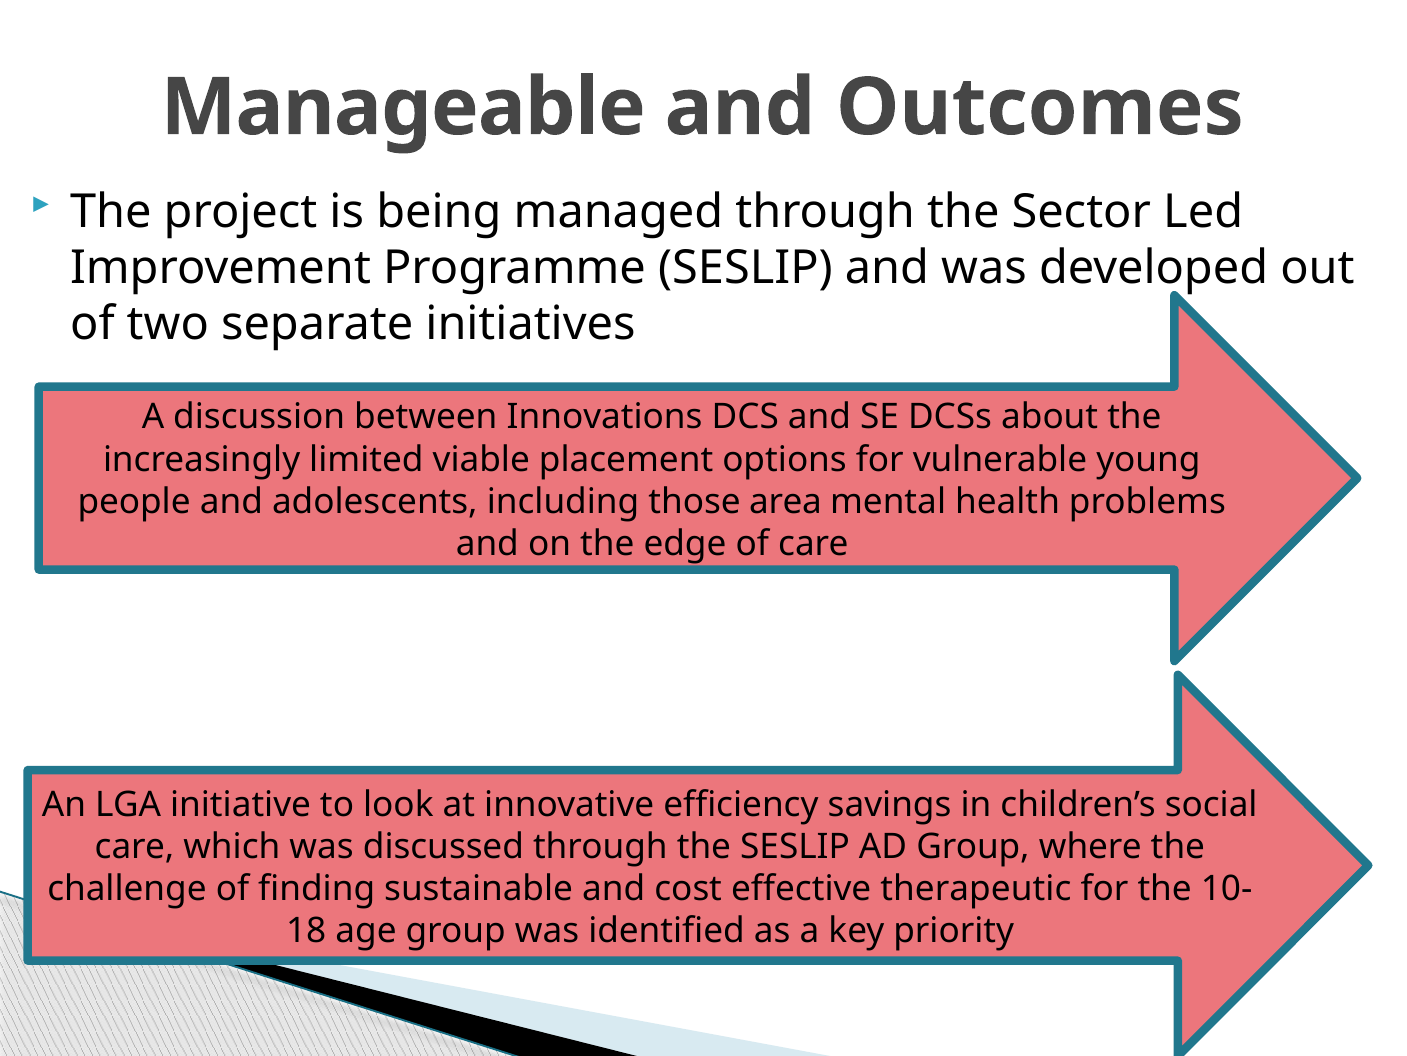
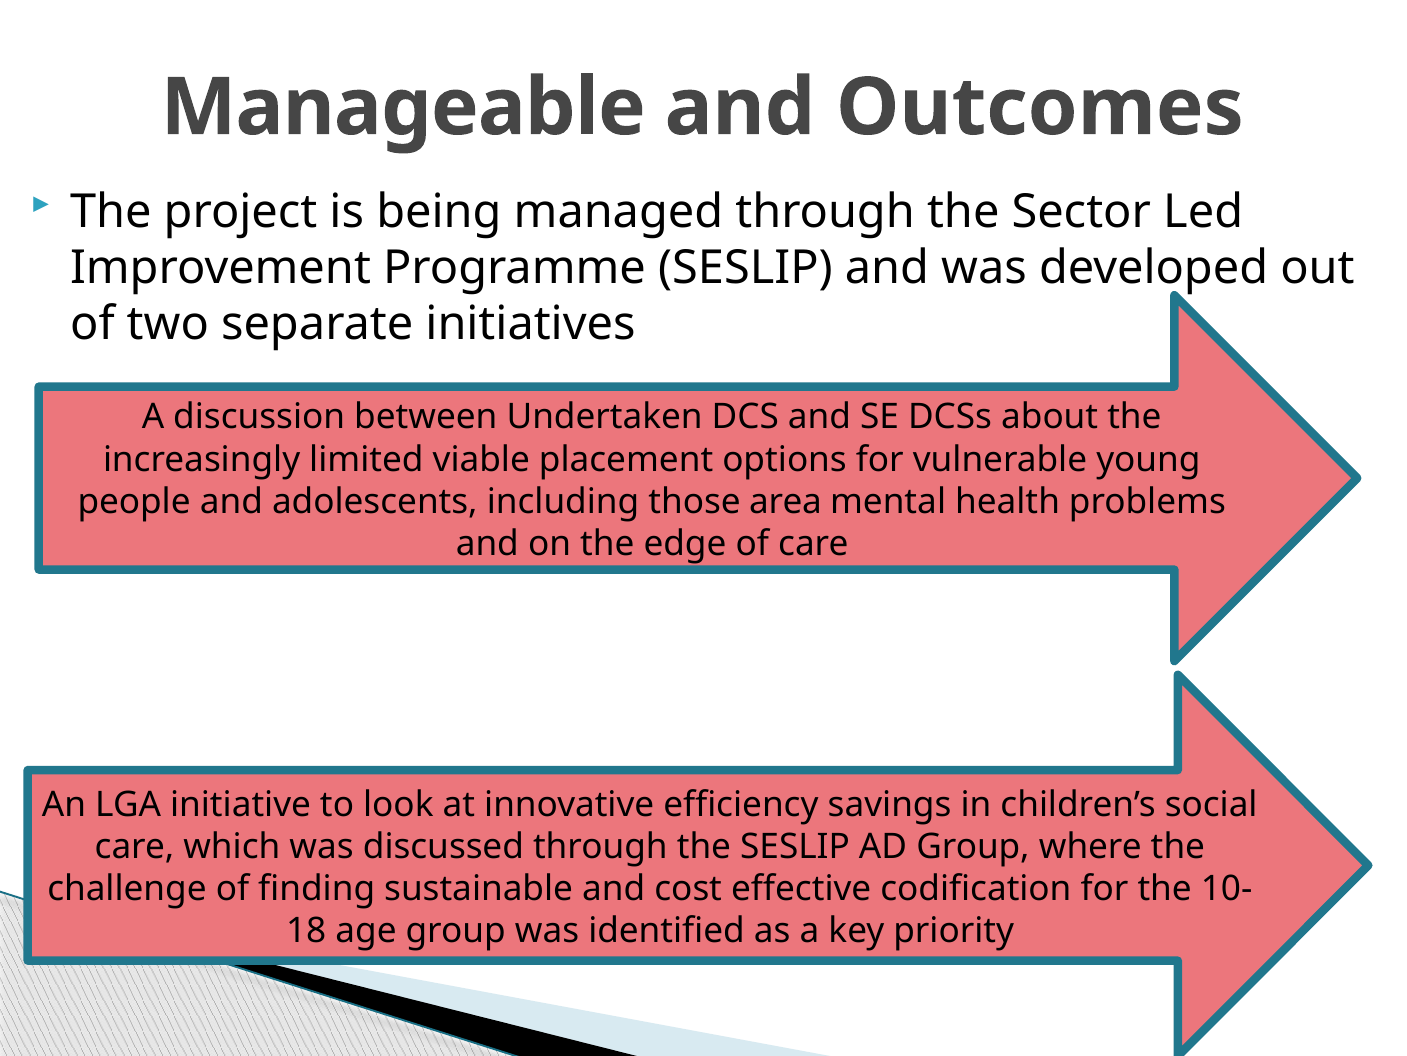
Innovations: Innovations -> Undertaken (605, 417)
therapeutic: therapeutic -> codification (976, 888)
